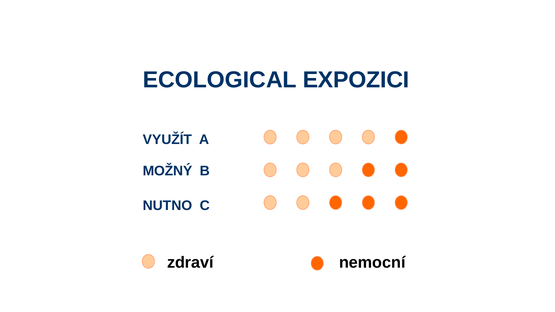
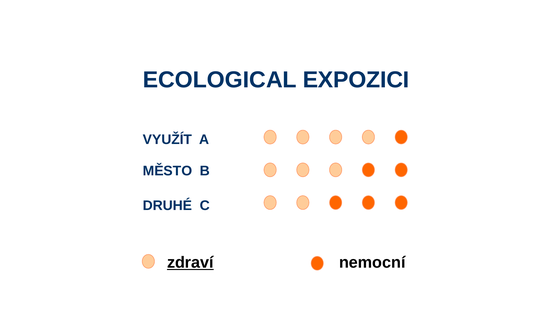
MOŽNÝ: MOŽNÝ -> MĚSTO (167, 171)
NUTNO: NUTNO -> DRUHÉ (167, 206)
zdraví underline: none -> present (190, 263)
